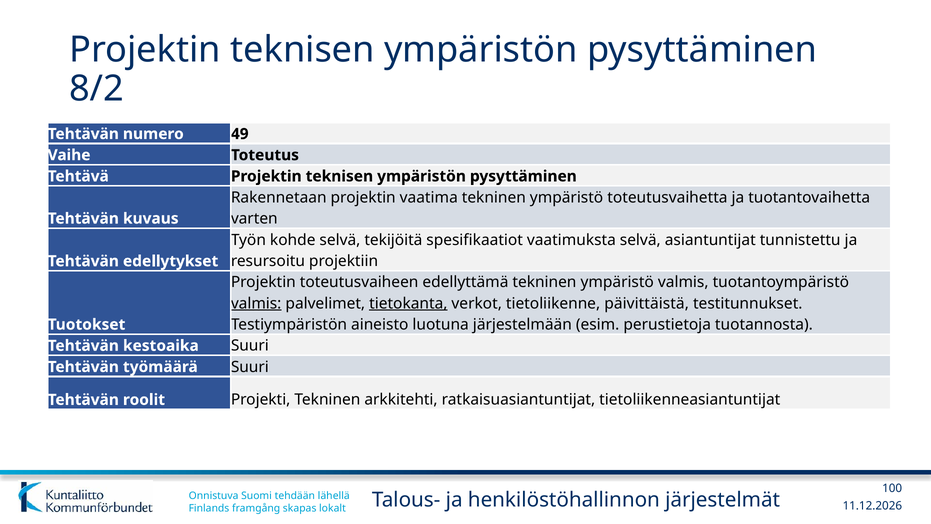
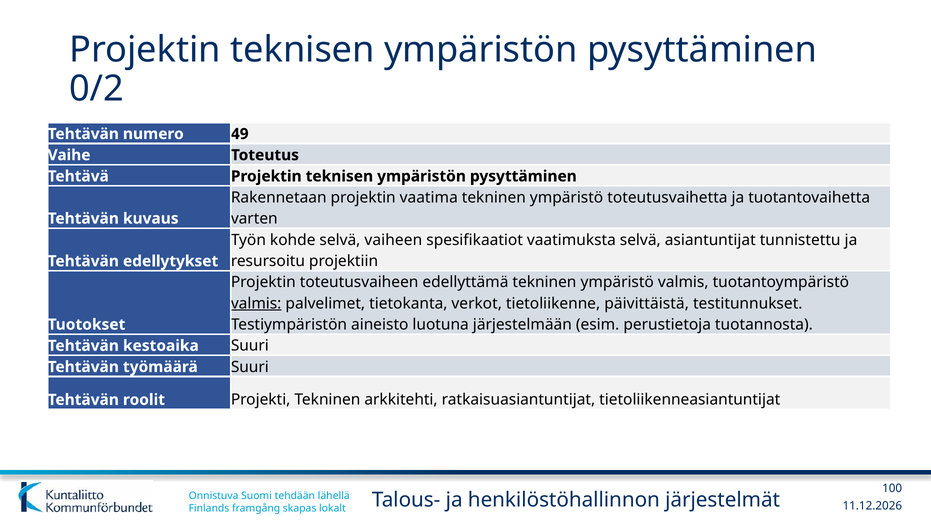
8/2: 8/2 -> 0/2 (97, 89)
tekijöitä: tekijöitä -> vaiheen (393, 240)
tietokanta underline: present -> none (408, 303)
